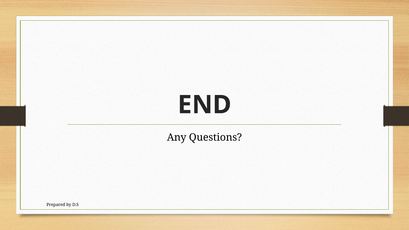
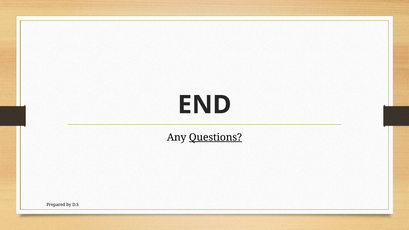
Questions underline: none -> present (215, 137)
